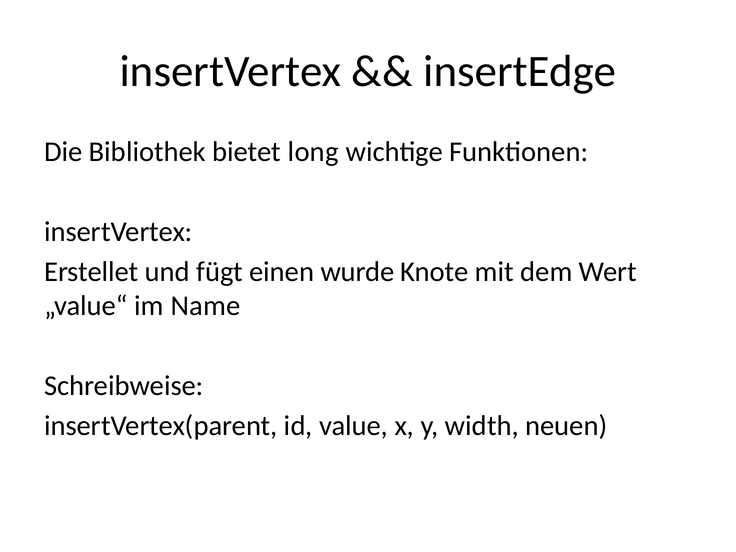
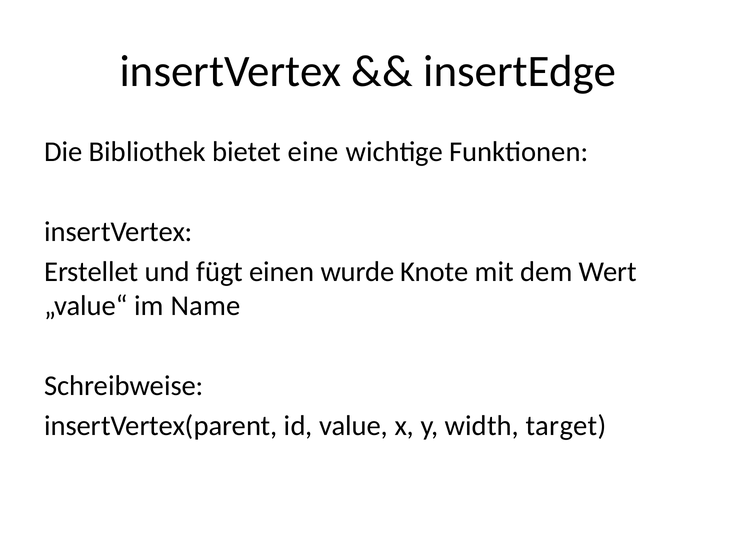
long: long -> eine (313, 152)
neuen: neuen -> target (566, 426)
